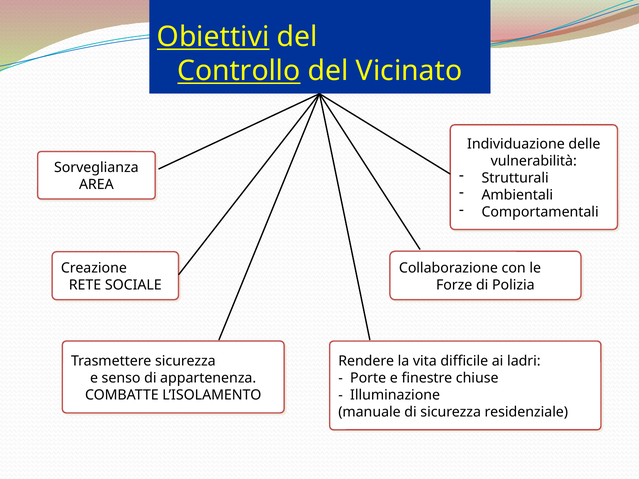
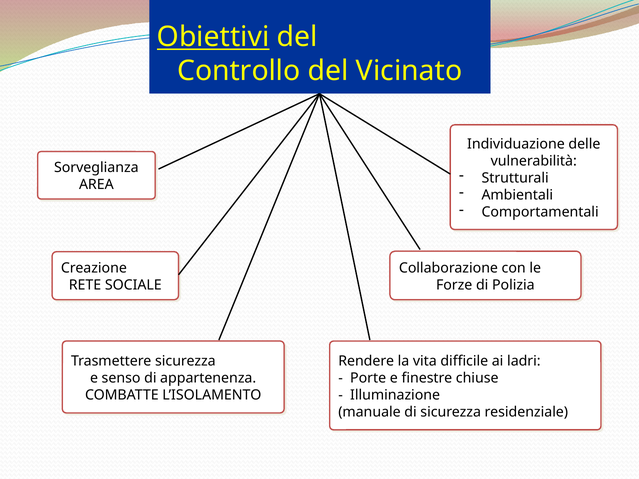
Controllo underline: present -> none (239, 71)
